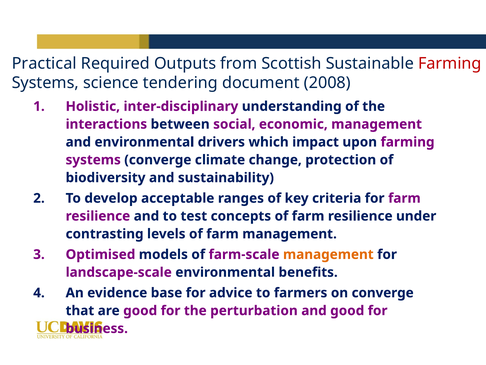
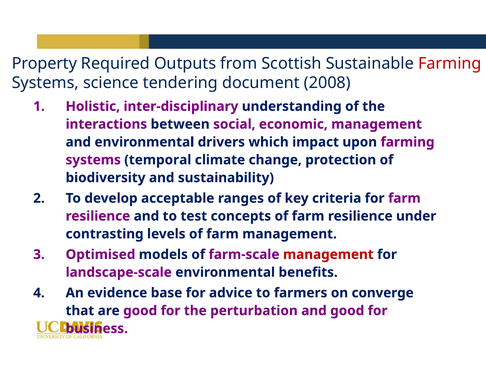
Practical: Practical -> Property (44, 63)
systems converge: converge -> temporal (158, 160)
management colour: orange -> red (328, 254)
